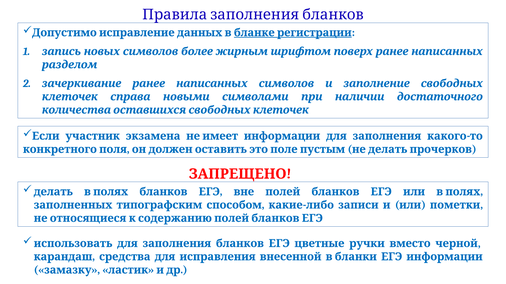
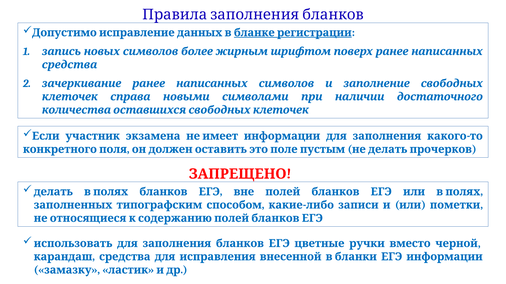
разделом: разделом -> средства (70, 65)
